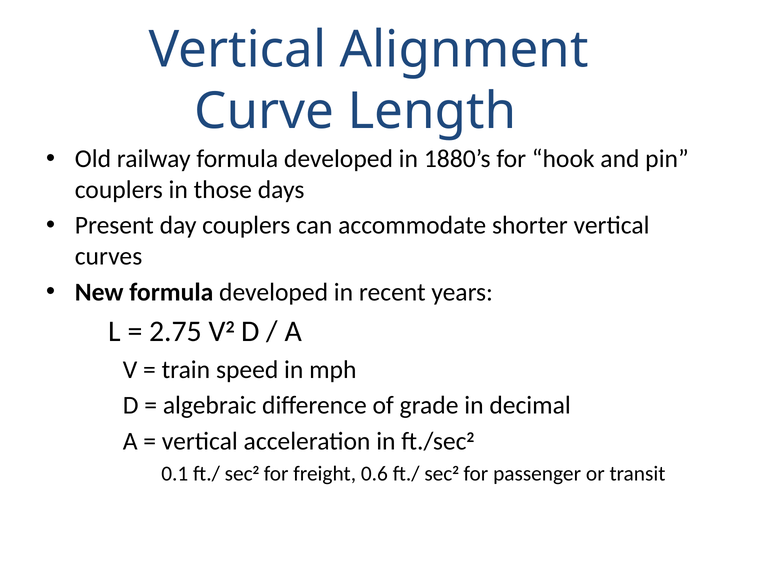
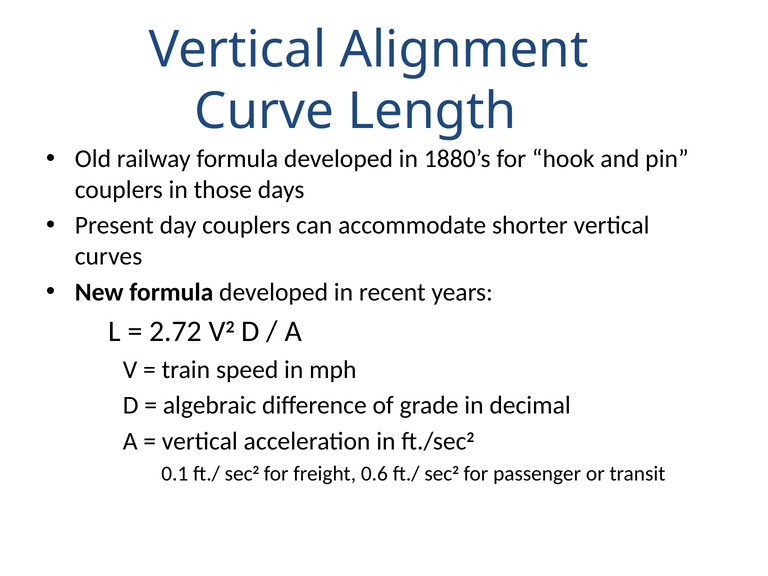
2.75: 2.75 -> 2.72 (176, 332)
